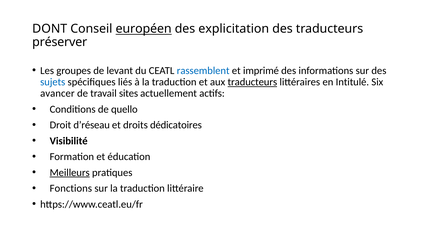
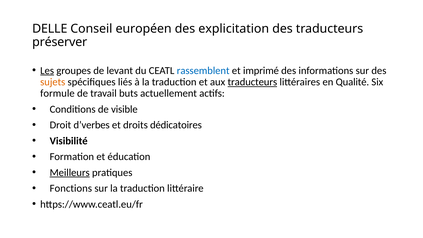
DONT: DONT -> DELLE (50, 29)
européen underline: present -> none (144, 29)
Les underline: none -> present (47, 71)
sujets colour: blue -> orange (53, 82)
Intitulé: Intitulé -> Qualité (352, 82)
avancer: avancer -> formule (57, 93)
sites: sites -> buts (128, 93)
quello: quello -> visible (124, 109)
d’réseau: d’réseau -> d’verbes (92, 125)
